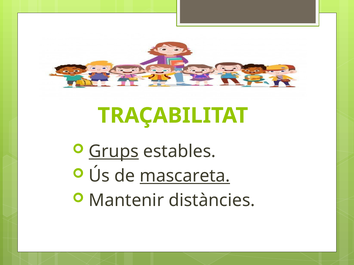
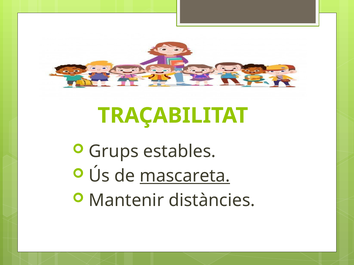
Grups underline: present -> none (114, 152)
